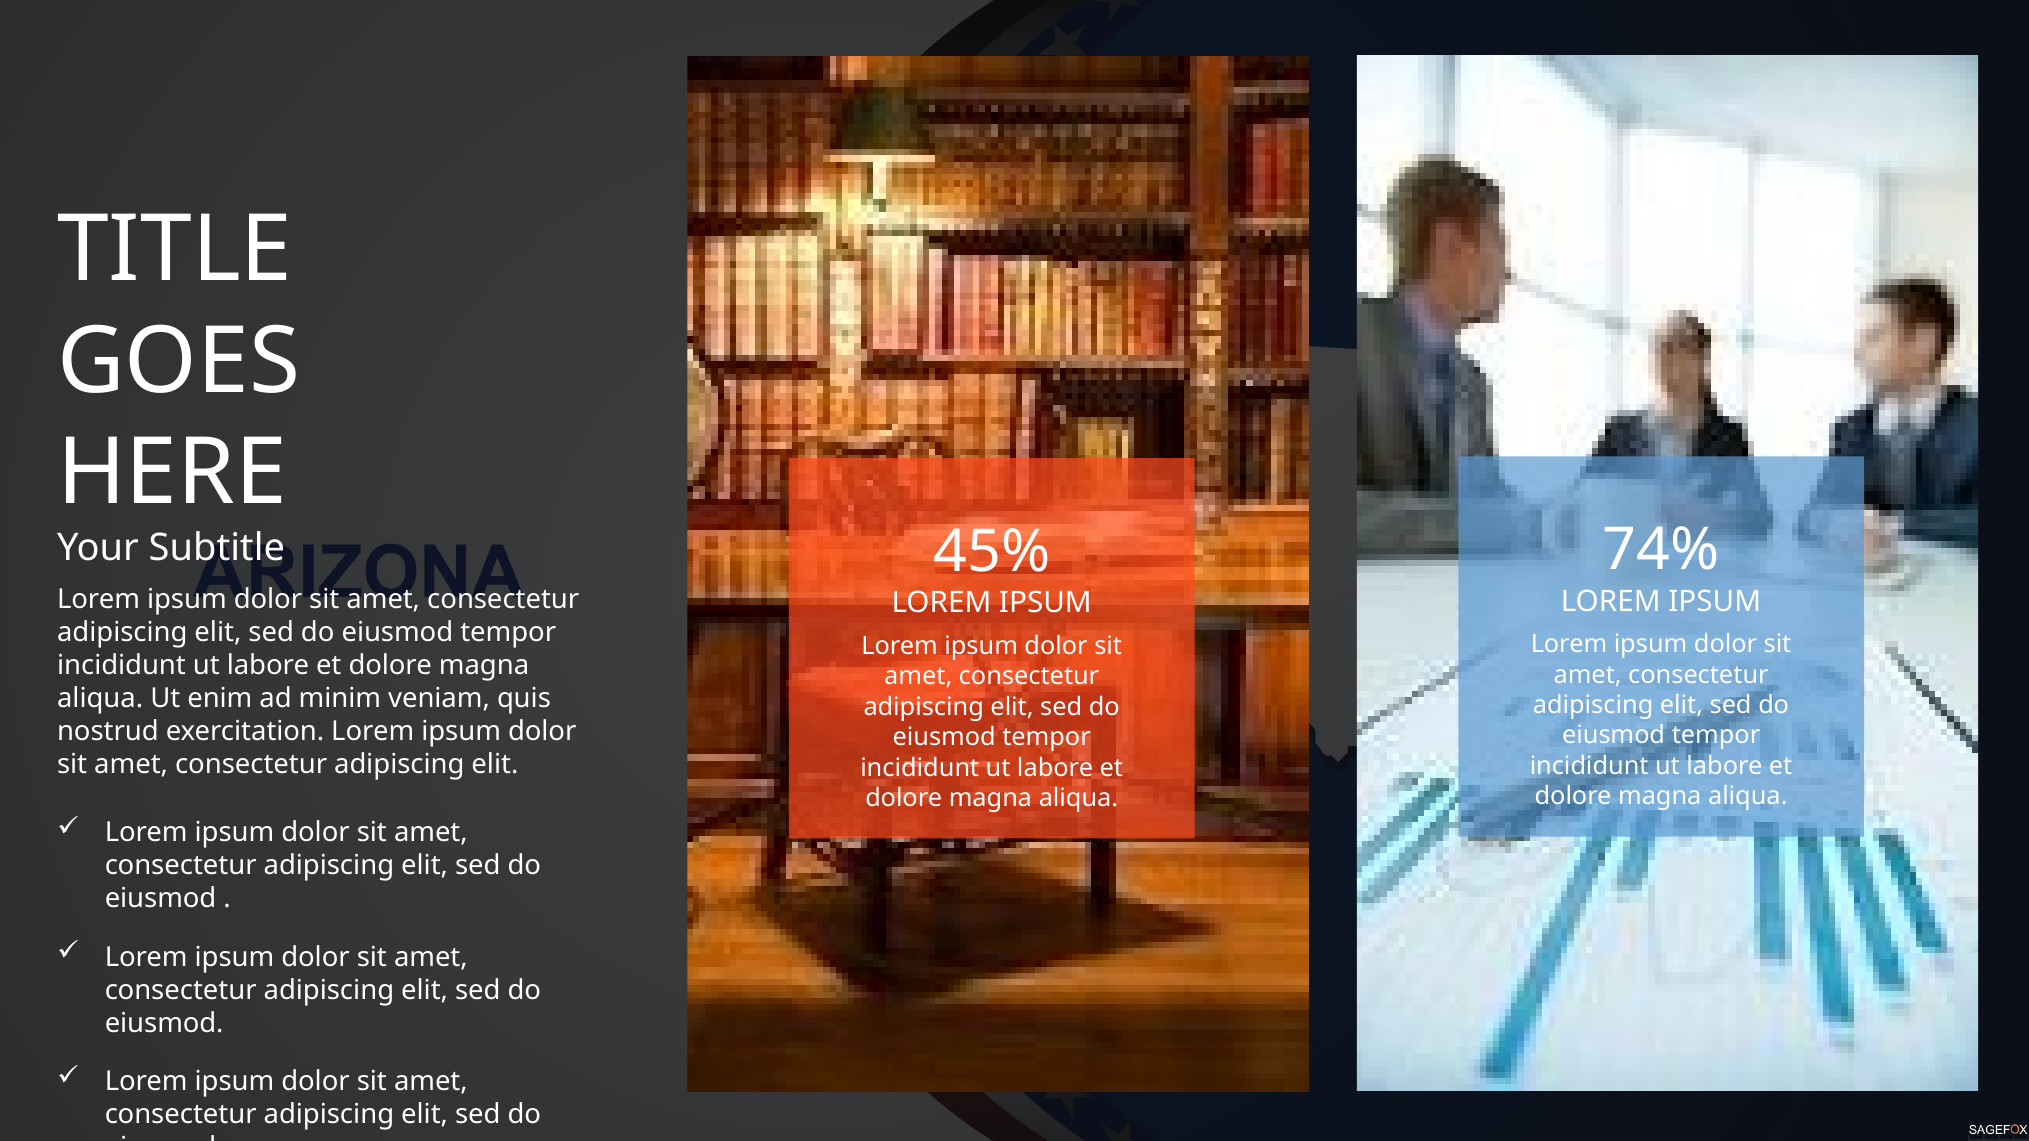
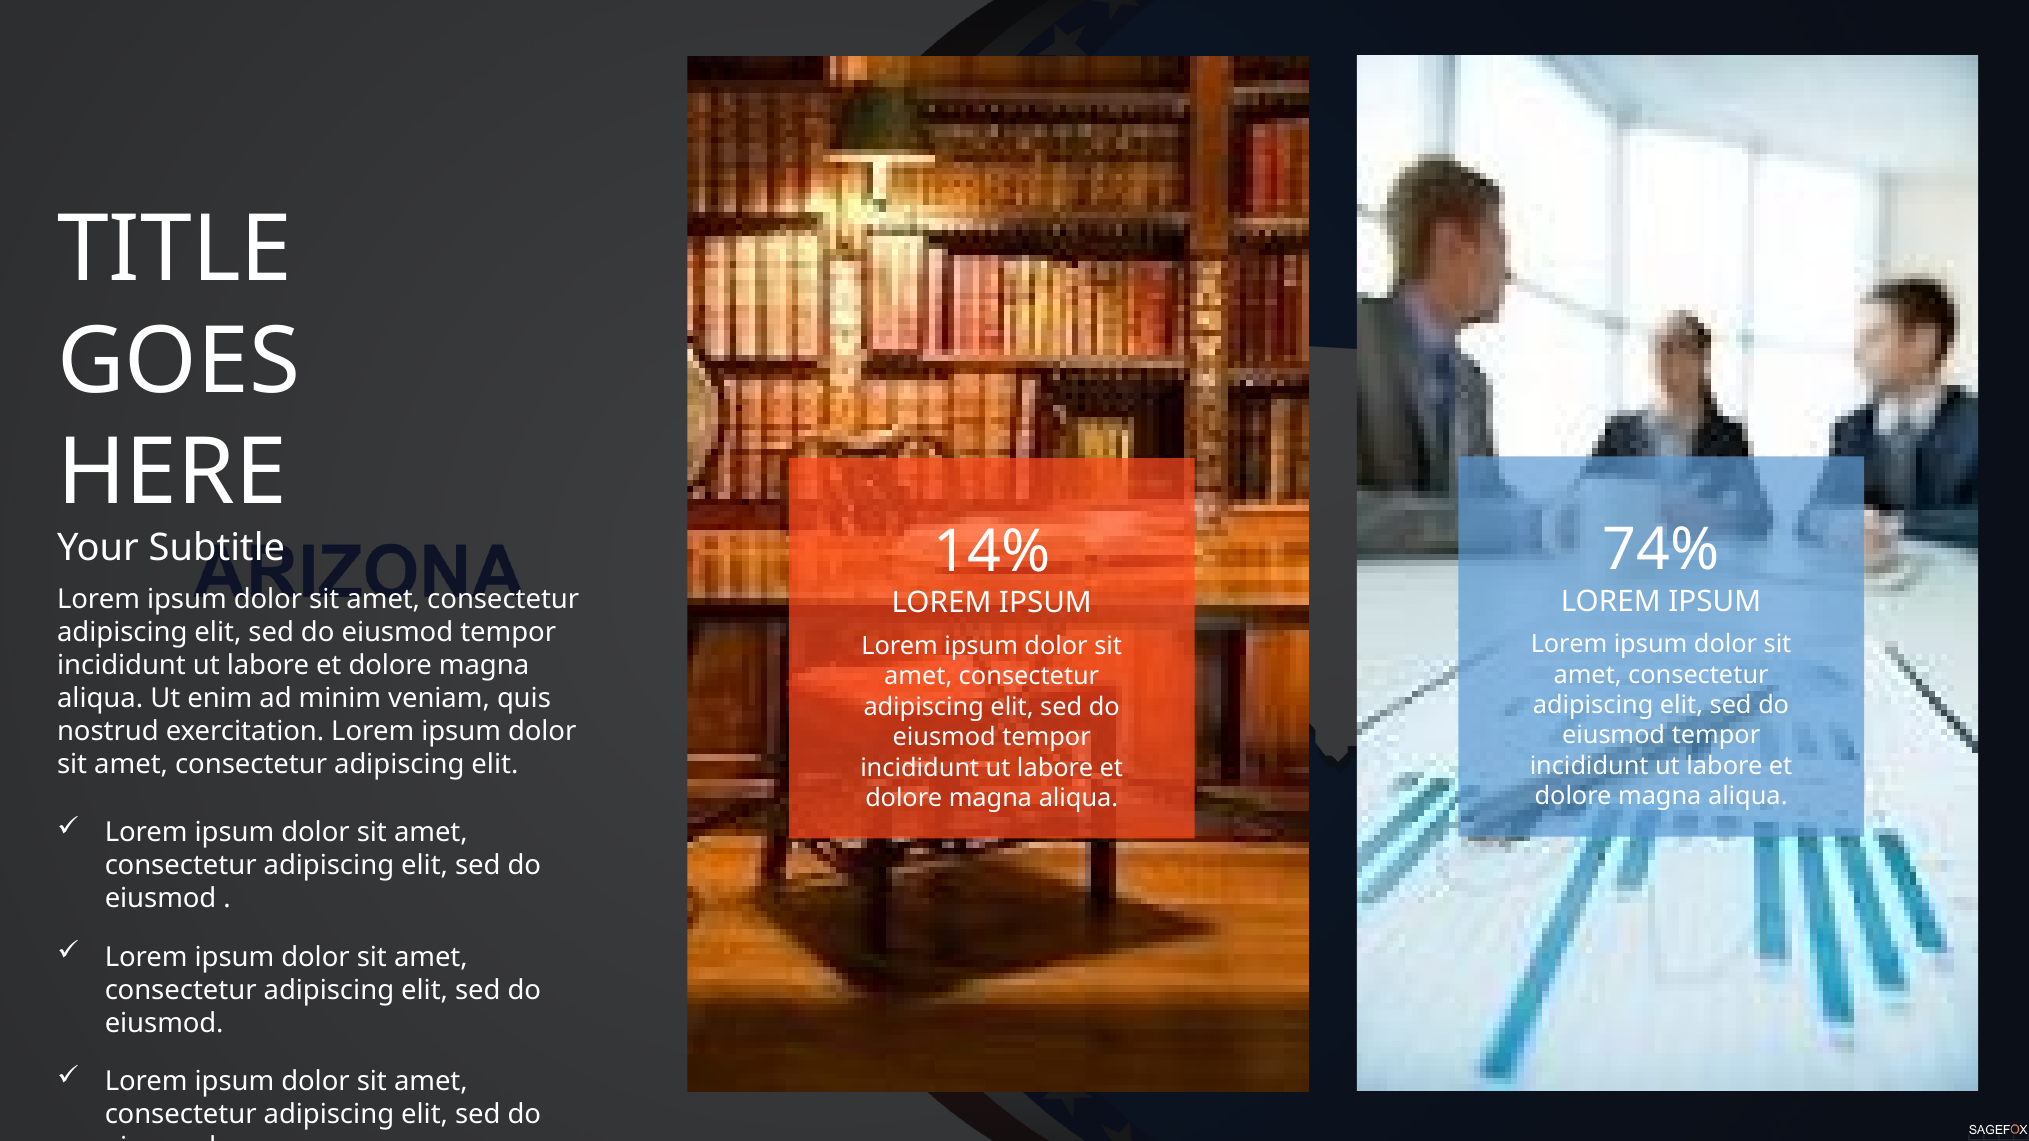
45%: 45% -> 14% (992, 552)
